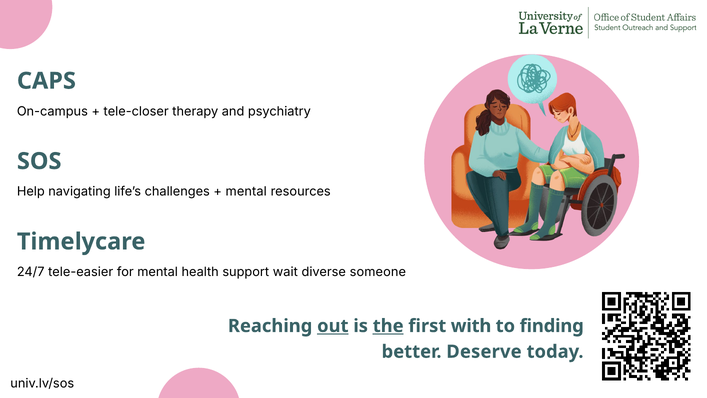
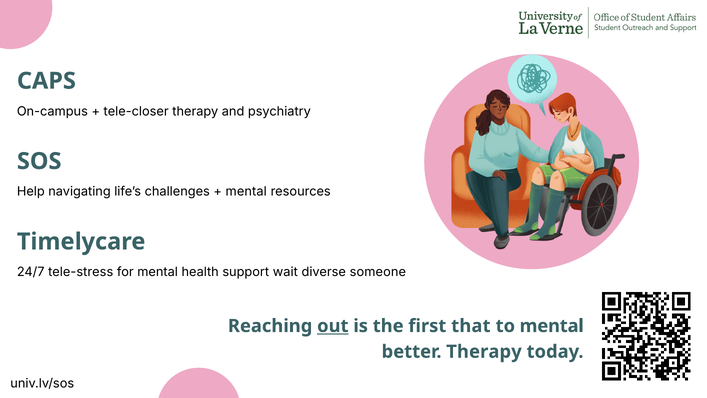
tele-easier: tele-easier -> tele-stress (81, 272)
the underline: present -> none (388, 326)
with: with -> that (471, 326)
to finding: finding -> mental (552, 326)
better Deserve: Deserve -> Therapy (484, 351)
